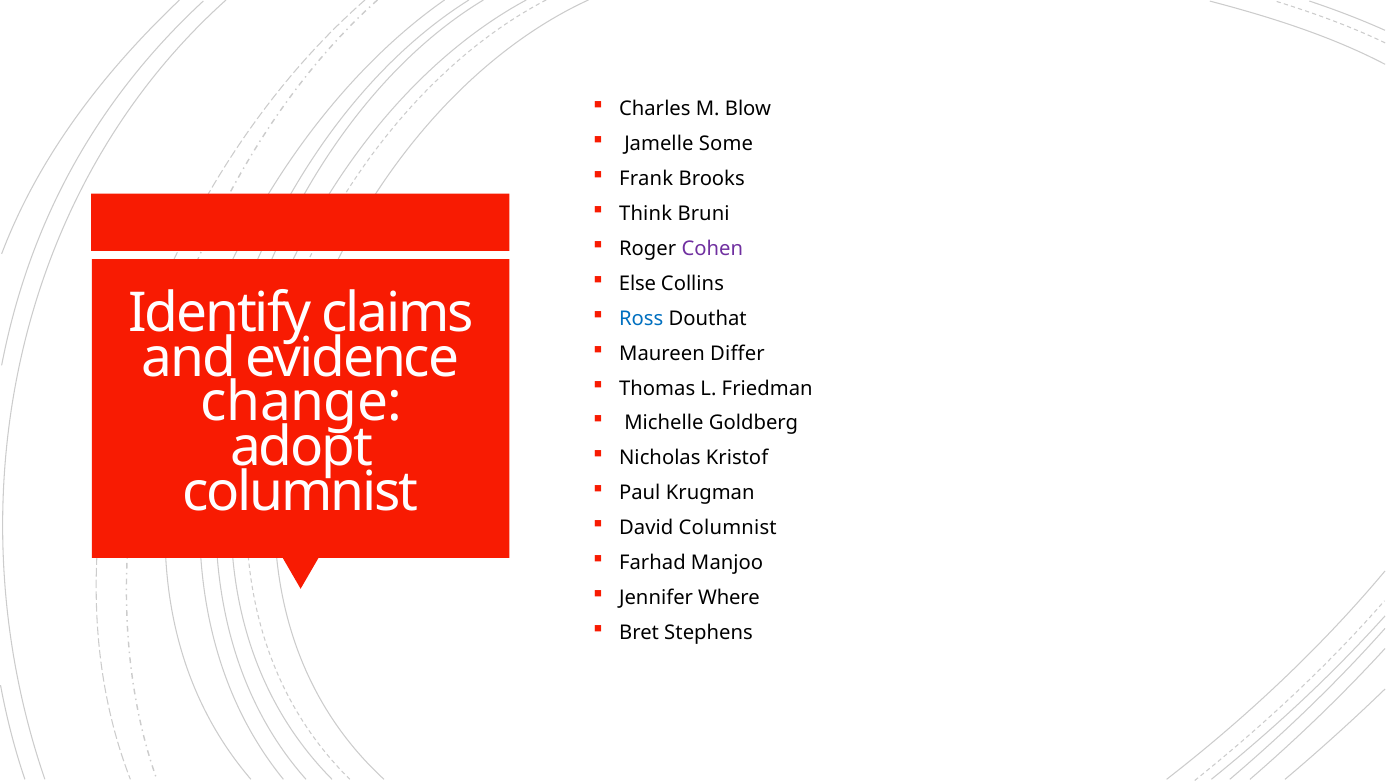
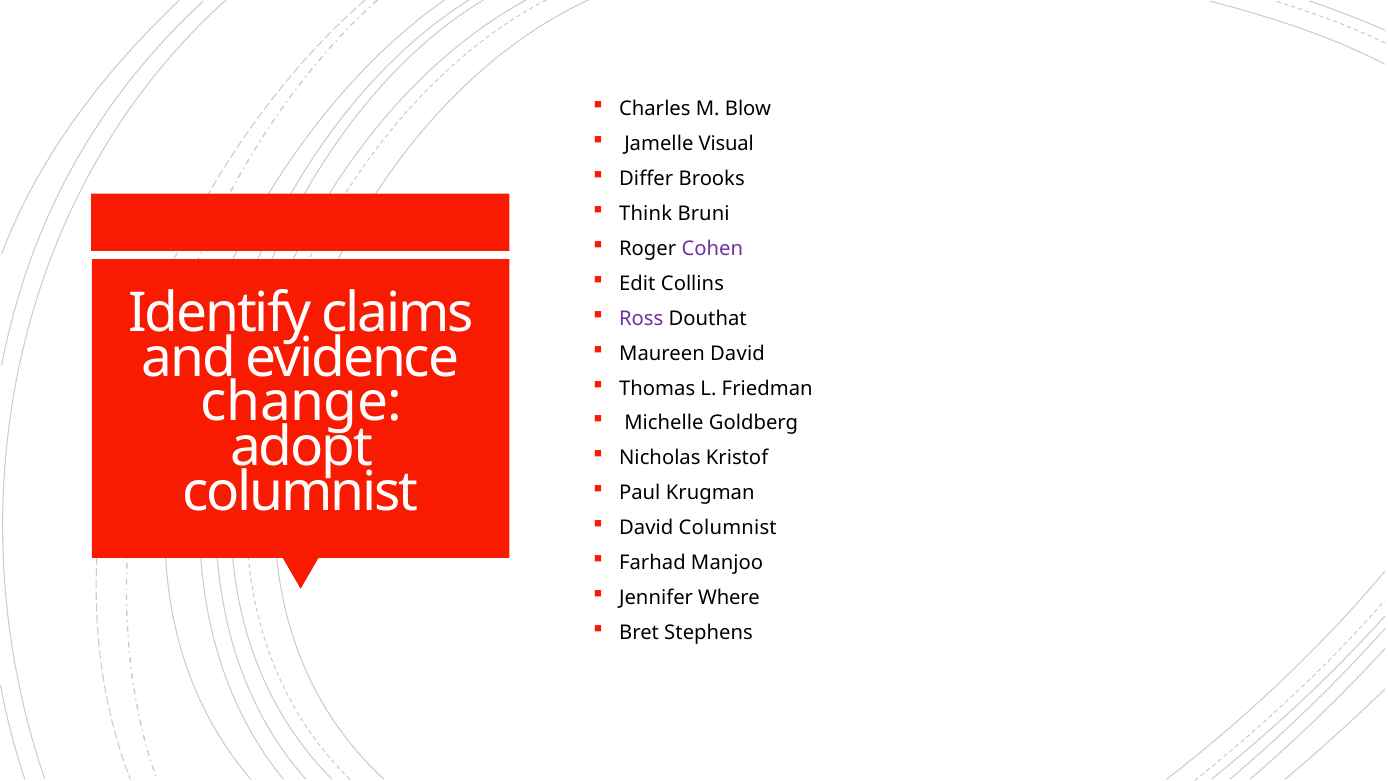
Some: Some -> Visual (726, 144)
Frank: Frank -> Differ (646, 179)
Else: Else -> Edit (637, 284)
Ross colour: blue -> purple (641, 318)
Maureen Differ: Differ -> David (737, 353)
